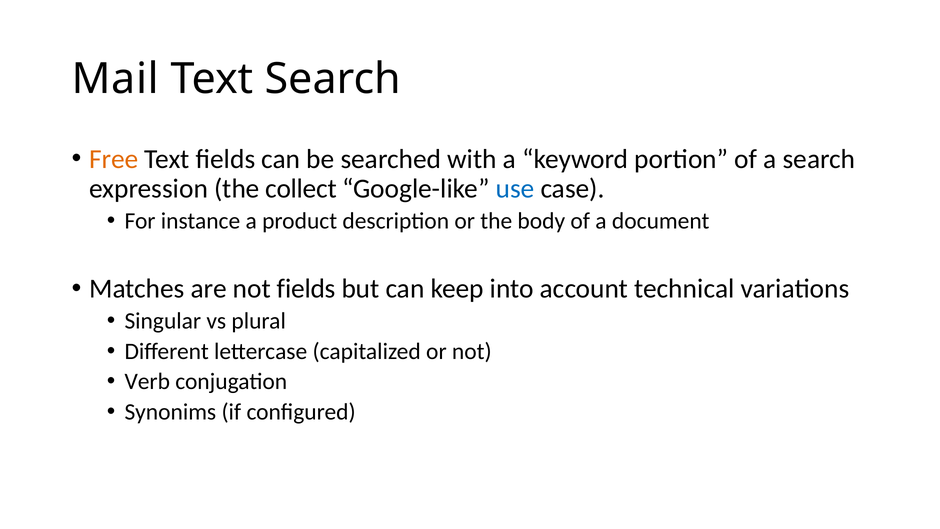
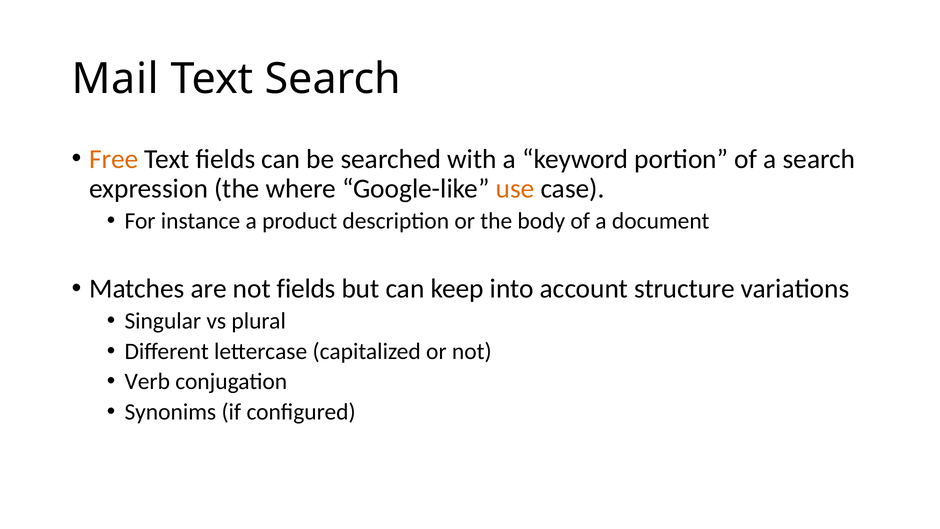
collect: collect -> where (301, 189)
use colour: blue -> orange (515, 189)
technical: technical -> structure (684, 288)
